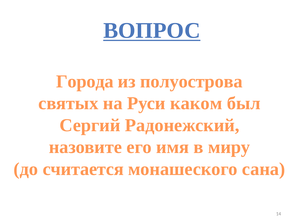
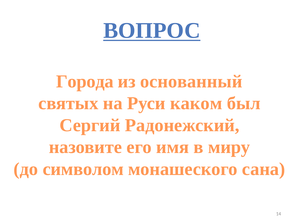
полуострова: полуострова -> основанный (191, 82)
считается: считается -> символом (83, 169)
